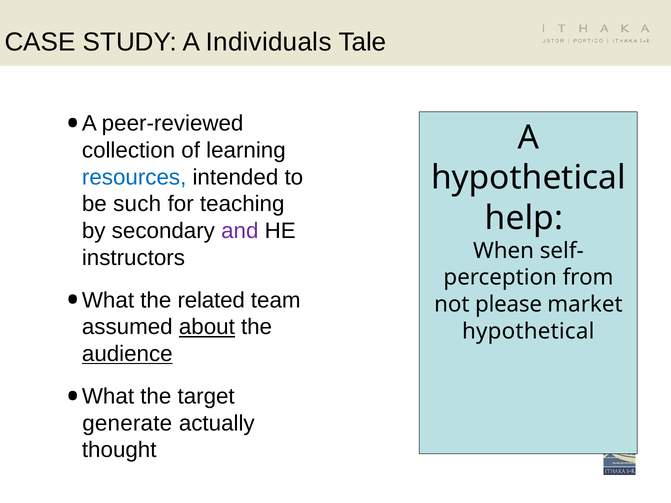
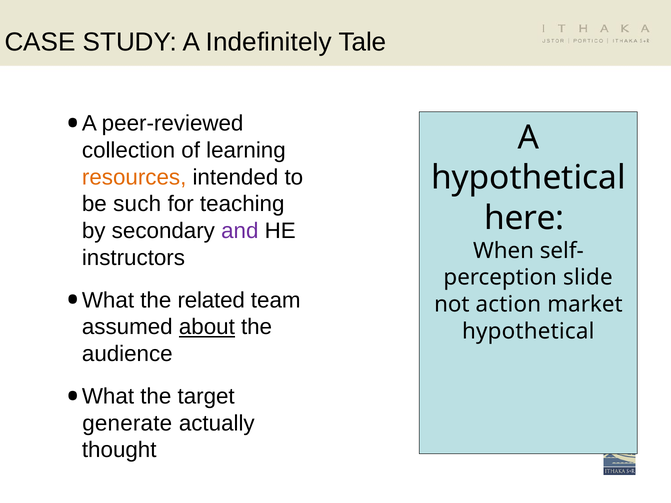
Individuals: Individuals -> Indefinitely (269, 42)
resources colour: blue -> orange (134, 177)
help: help -> here (524, 218)
from: from -> slide (588, 278)
please: please -> action (508, 305)
audience underline: present -> none (127, 354)
